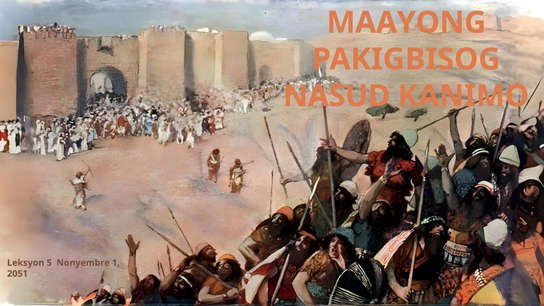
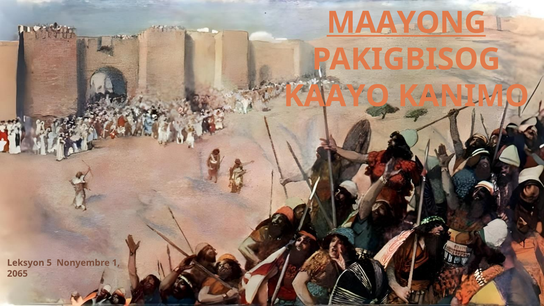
MAAYONG underline: none -> present (406, 23)
NASUD: NASUD -> KAAYO (337, 96)
2051: 2051 -> 2065 (17, 274)
